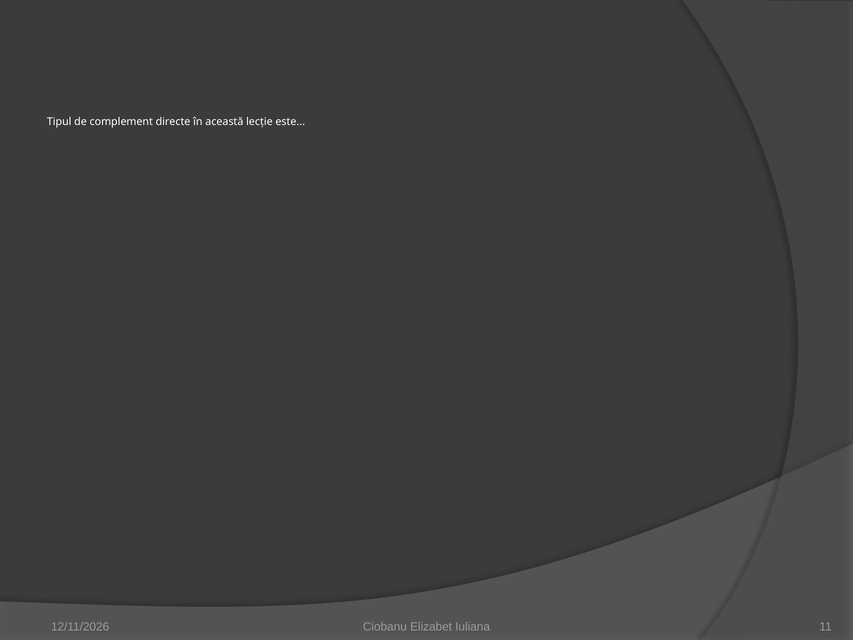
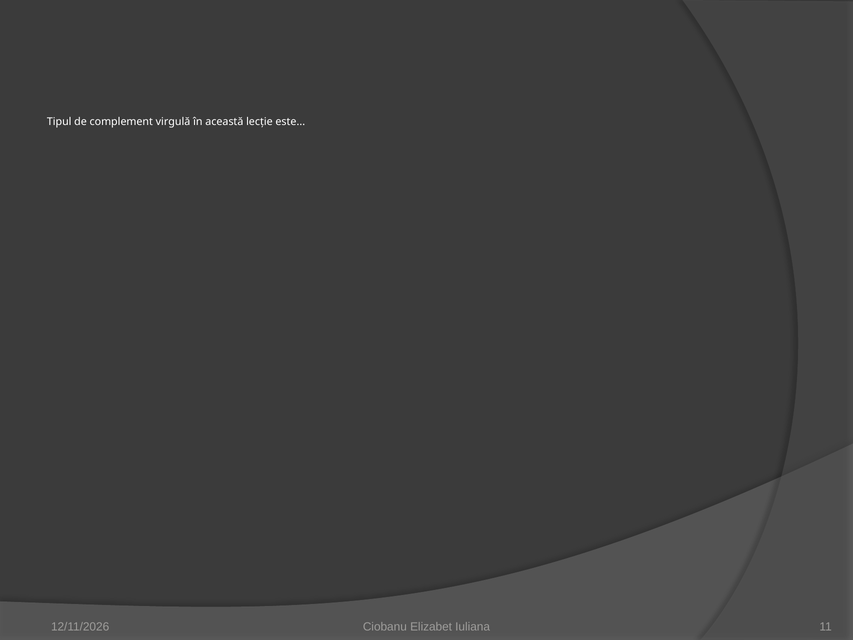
directe: directe -> virgulă (173, 122)
